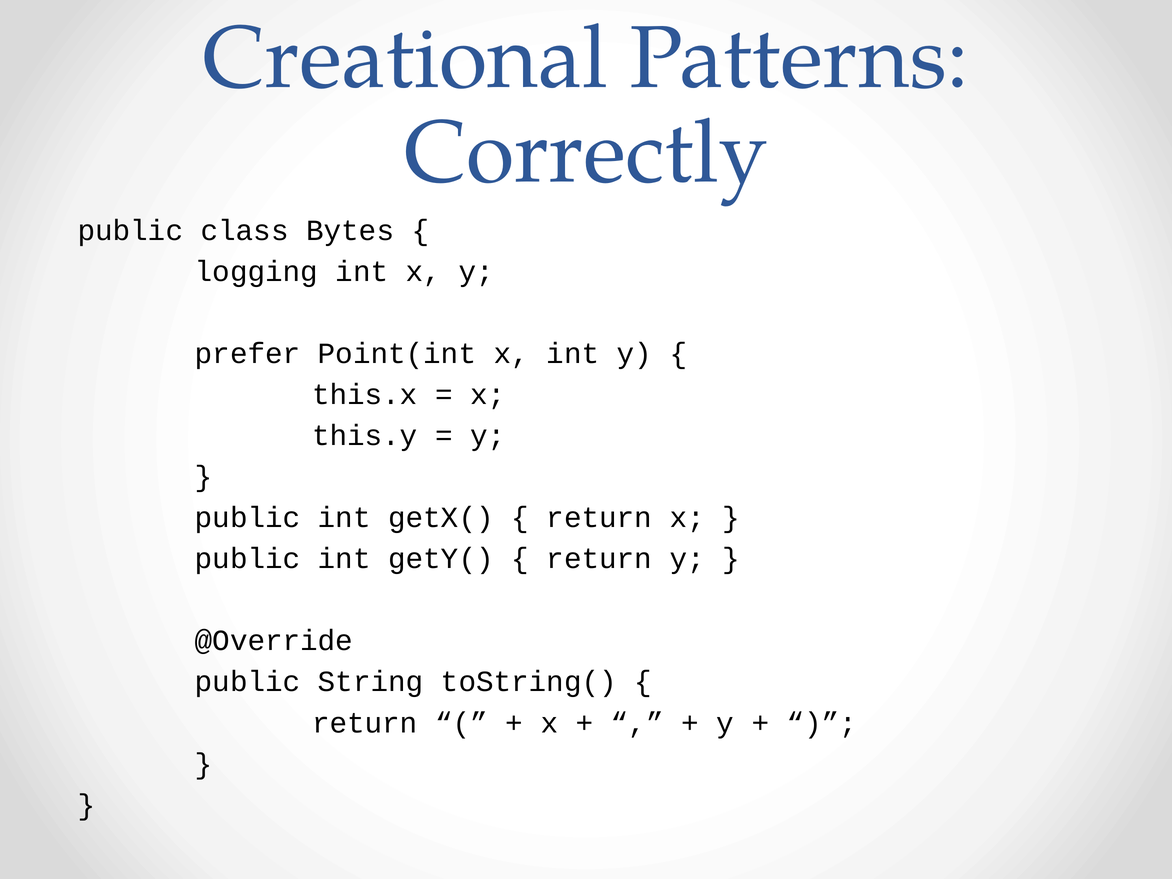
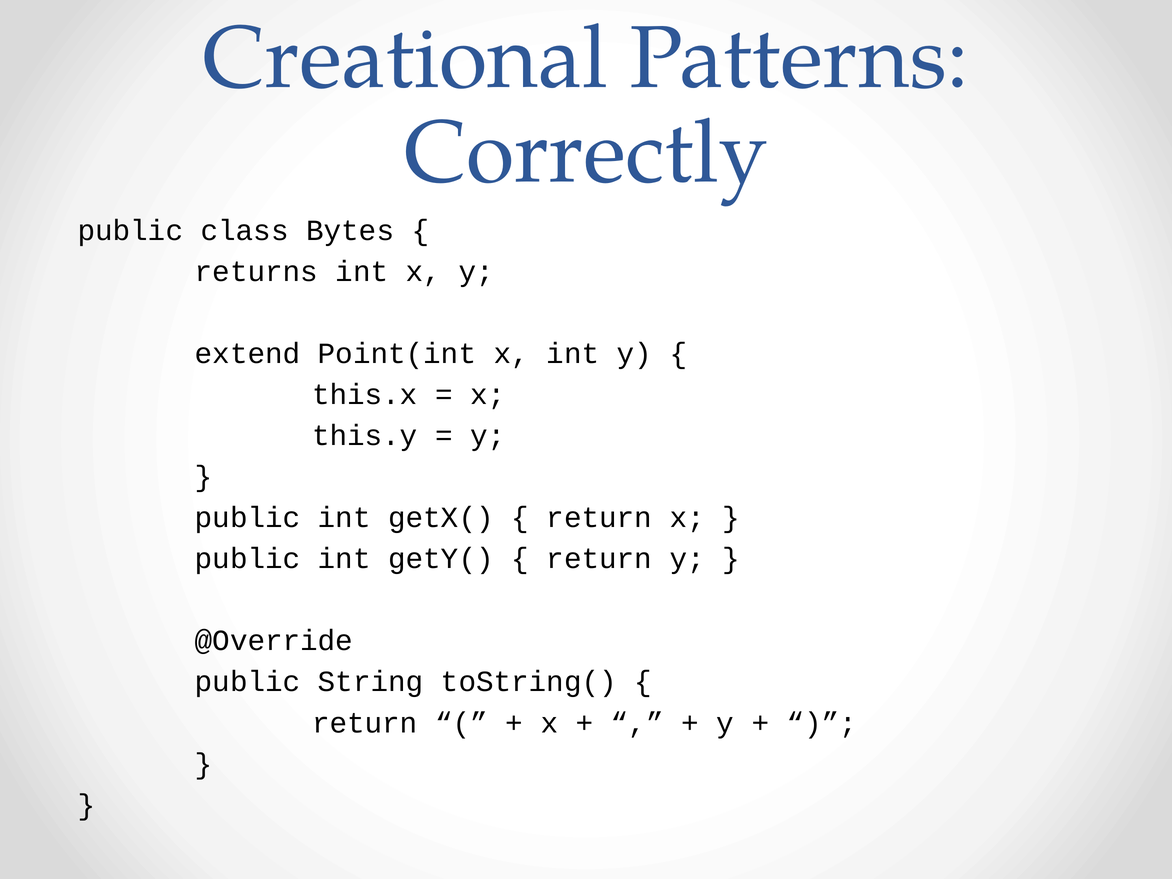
logging: logging -> returns (256, 272)
prefer: prefer -> extend (248, 354)
